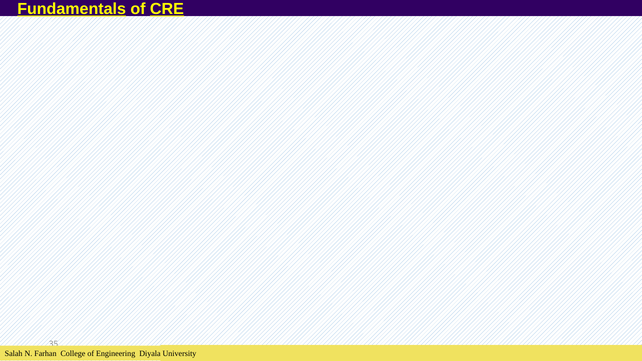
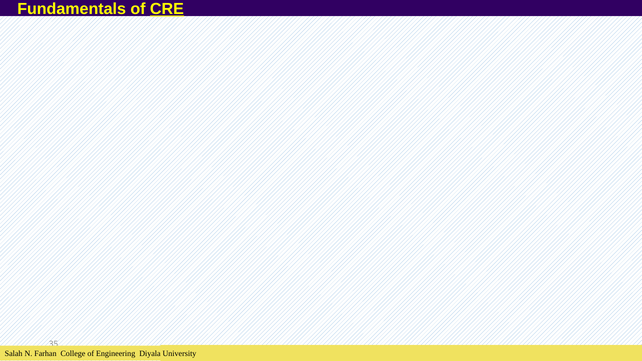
Fundamentals underline: present -> none (72, 9)
